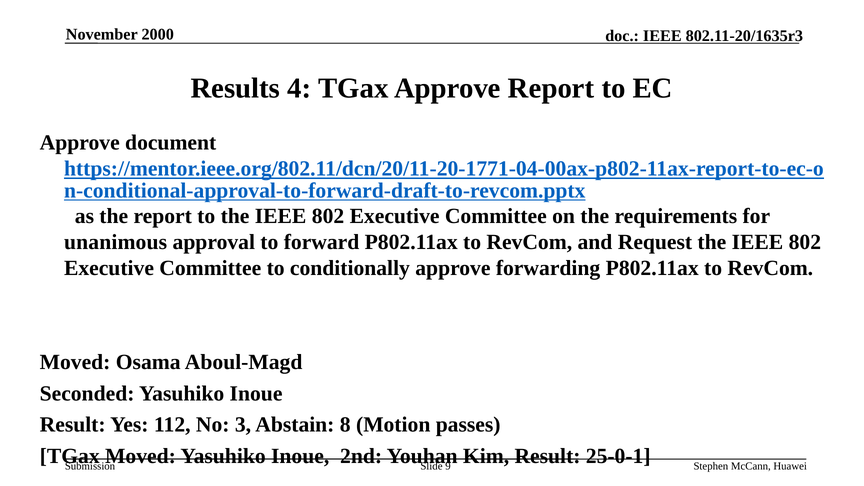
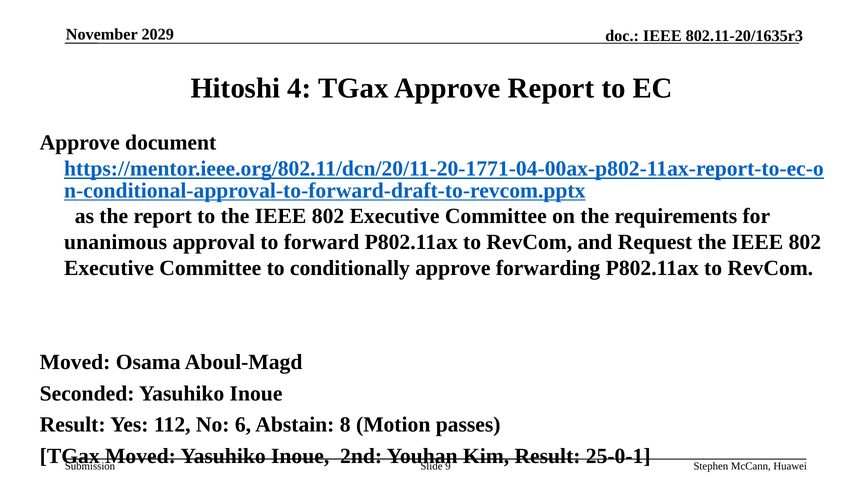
2000: 2000 -> 2029 (158, 34)
Results: Results -> Hitoshi (235, 88)
3: 3 -> 6 (243, 425)
